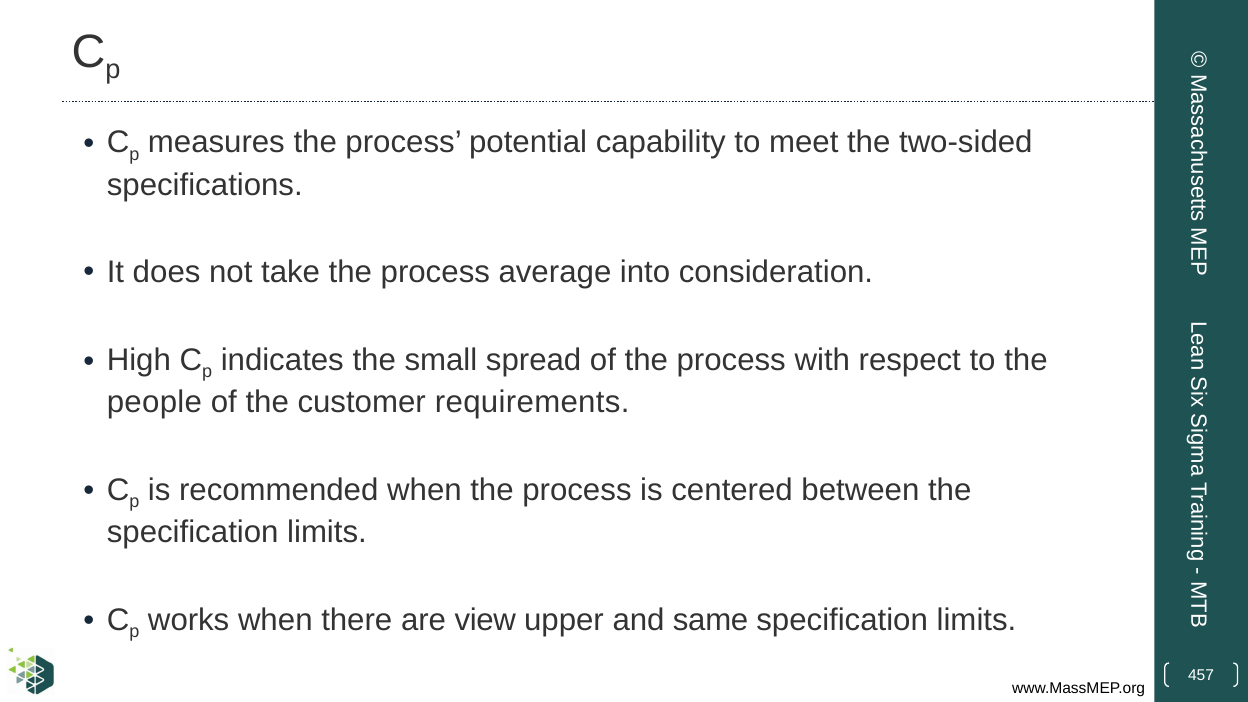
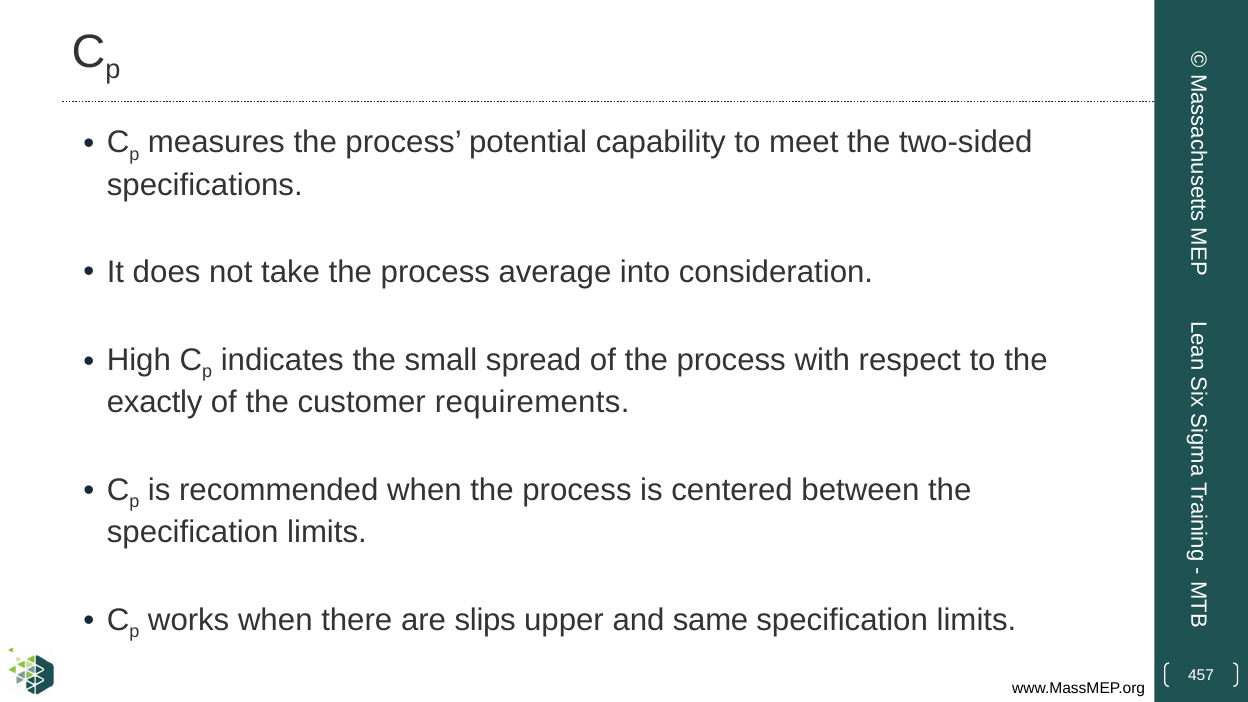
people: people -> exactly (155, 402)
view: view -> slips (485, 620)
